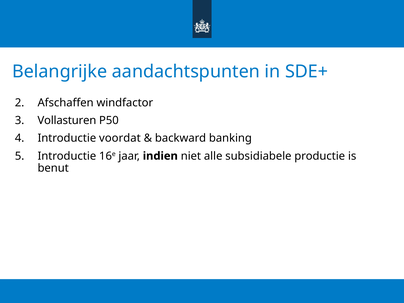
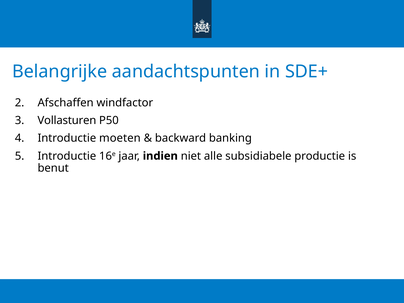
voordat: voordat -> moeten (120, 138)
